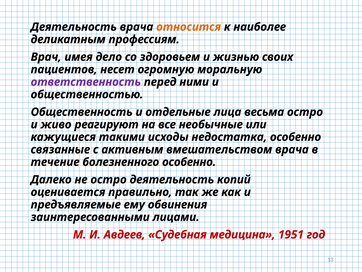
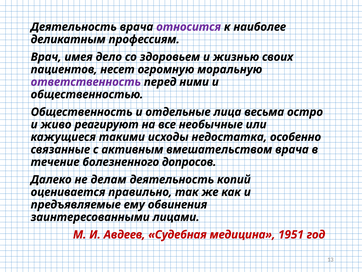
относится colour: orange -> purple (189, 27)
болезненного особенно: особенно -> допросов (189, 162)
не остро: остро -> делам (109, 179)
